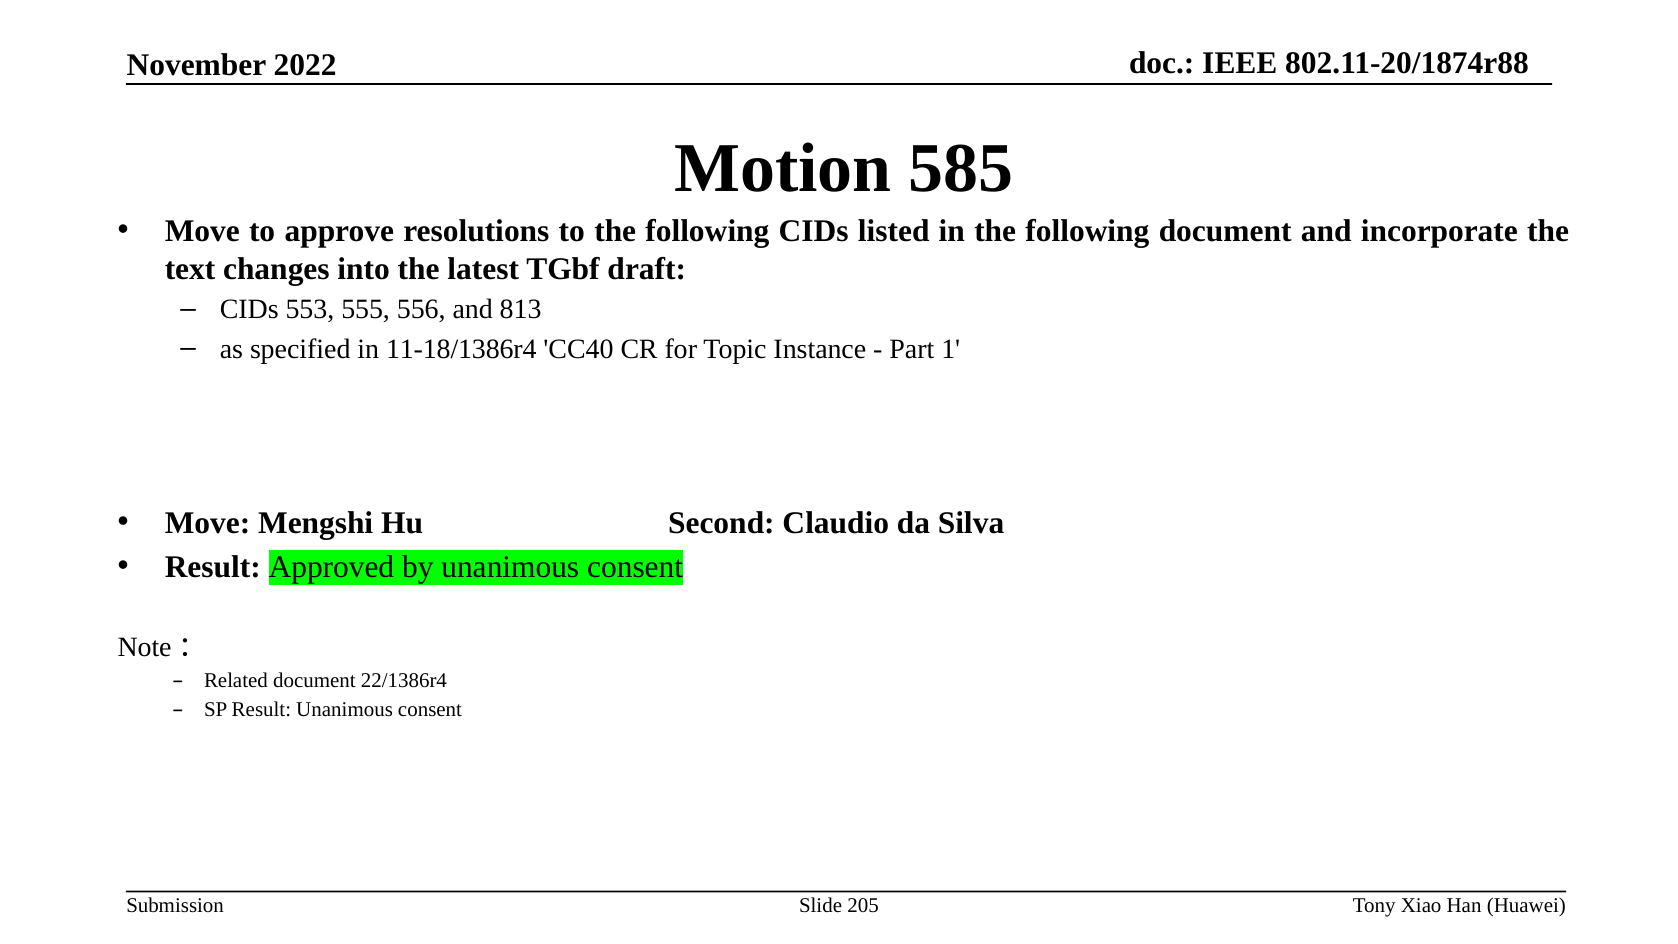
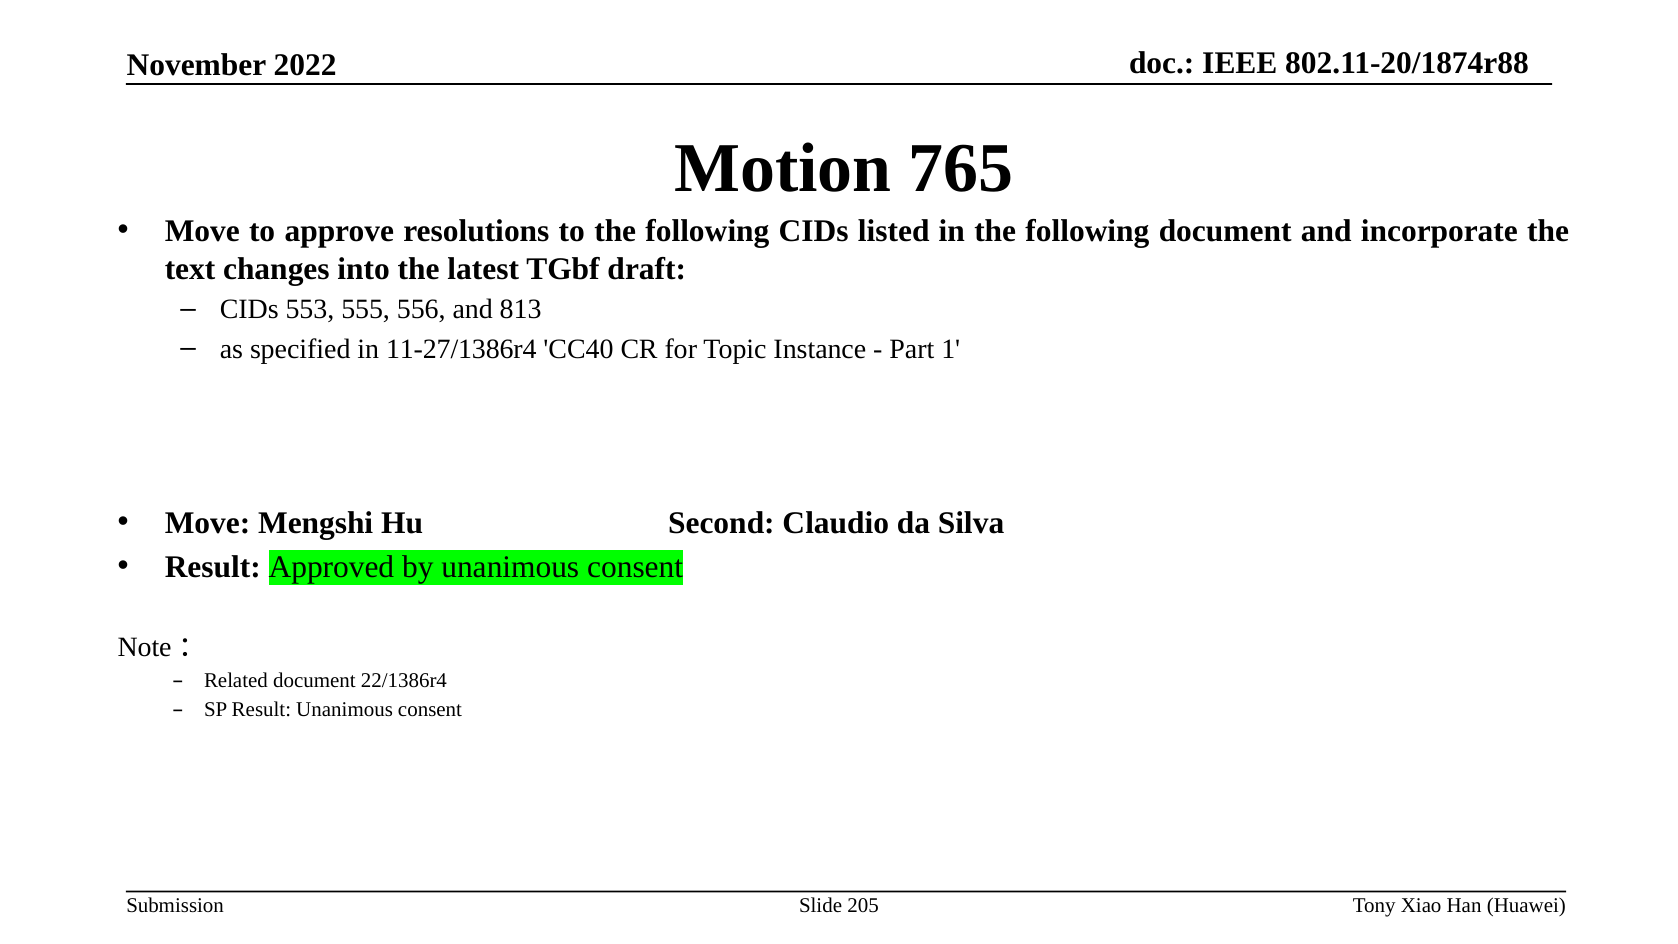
585: 585 -> 765 (961, 168)
11-18/1386r4: 11-18/1386r4 -> 11-27/1386r4 (461, 349)
